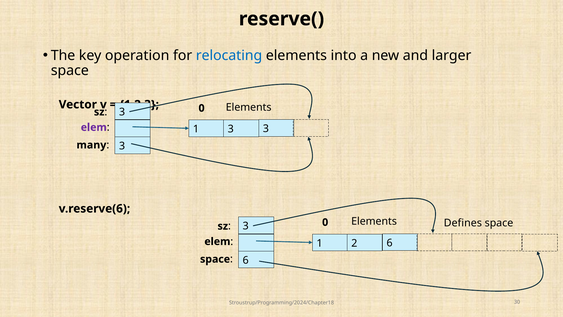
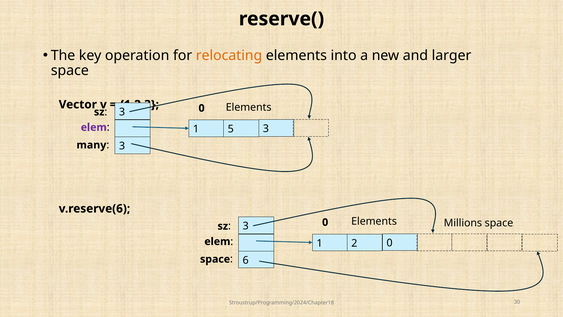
relocating colour: blue -> orange (229, 55)
1 3: 3 -> 5 (231, 129)
Defines: Defines -> Millions (463, 223)
2 6: 6 -> 0 (390, 243)
